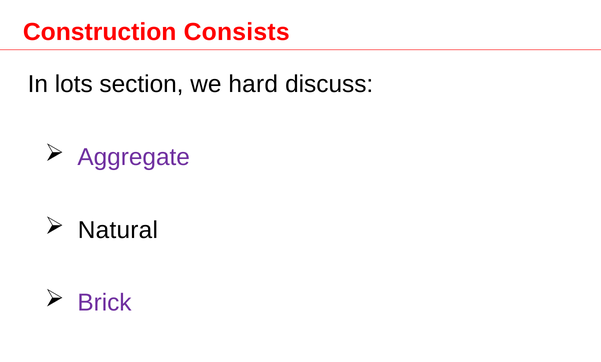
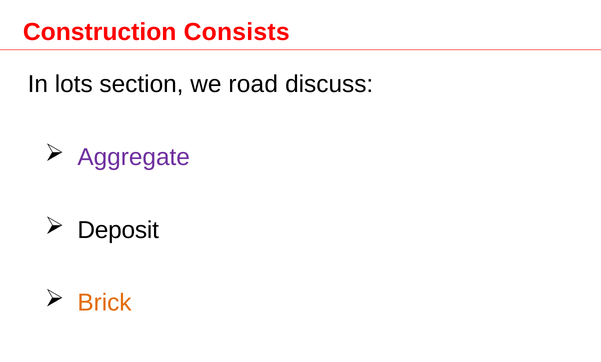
hard: hard -> road (253, 84)
Natural: Natural -> Deposit (118, 230)
Brick colour: purple -> orange (104, 303)
